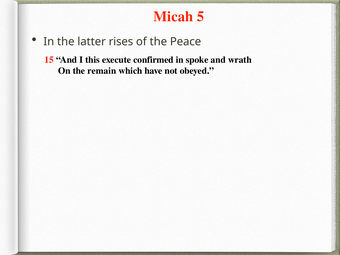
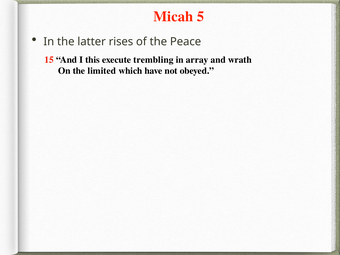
confirmed: confirmed -> trembling (153, 60)
spoke: spoke -> array (197, 60)
remain: remain -> limited (102, 71)
